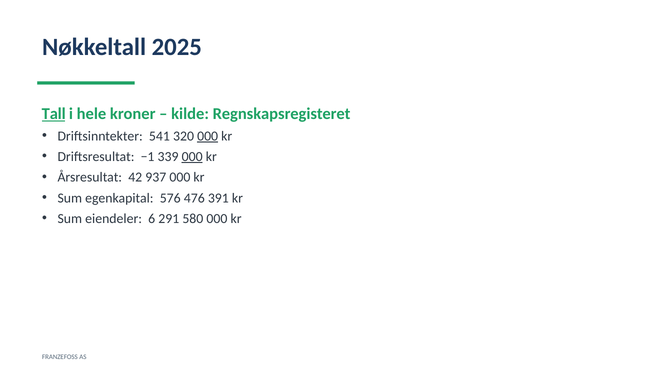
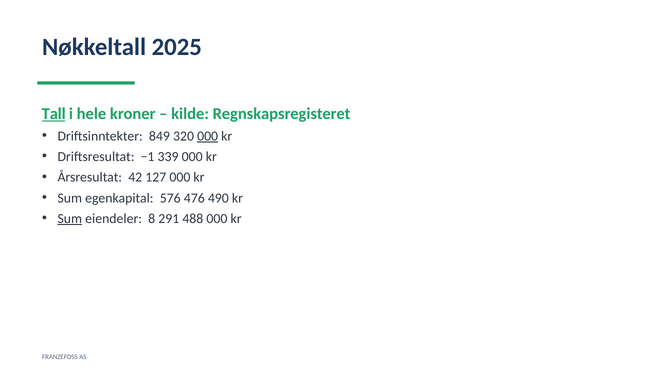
541: 541 -> 849 (159, 136)
000 underline: present -> none (192, 157)
937: 937 -> 127 (156, 177)
391: 391 -> 490 (218, 198)
Sum underline: none -> present (70, 219)
6: 6 -> 8 (152, 219)
580: 580 -> 488 (193, 219)
